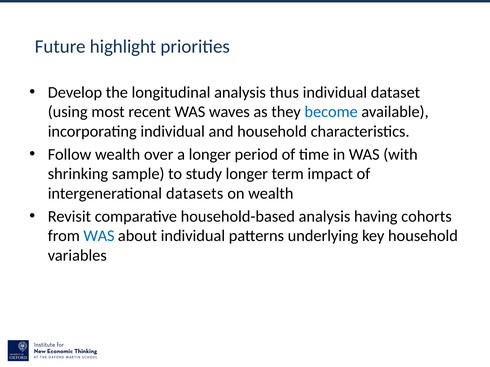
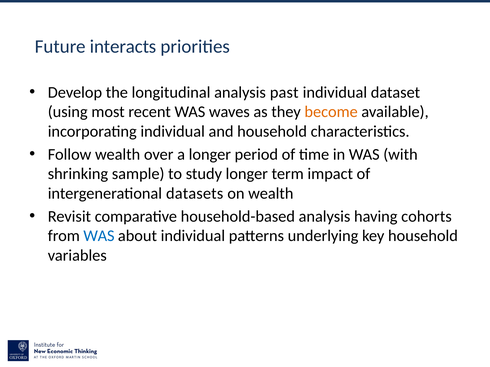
highlight: highlight -> interacts (123, 47)
thus: thus -> past (284, 92)
become colour: blue -> orange (331, 112)
